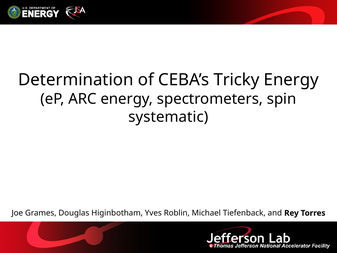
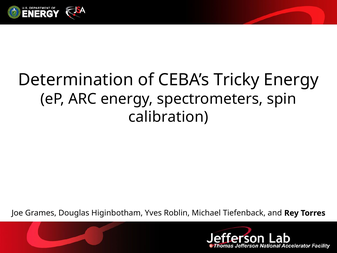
systematic: systematic -> calibration (168, 117)
